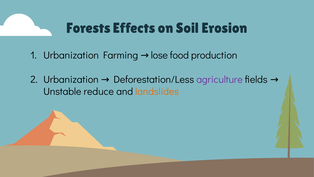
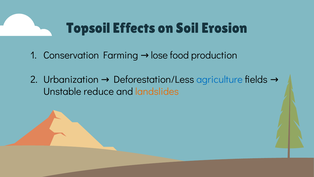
Forests: Forests -> Topsoil (88, 28)
Urbanization: Urbanization -> Conservation (71, 55)
agriculture colour: purple -> blue (220, 79)
